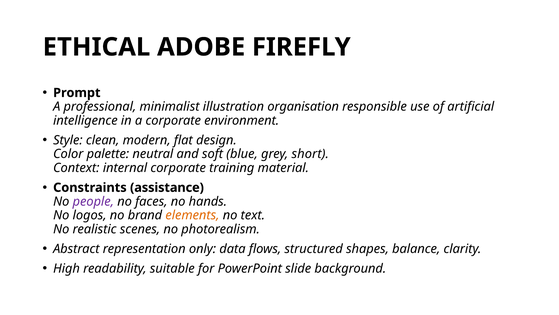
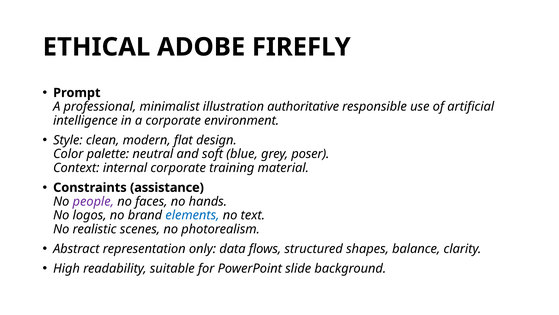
organisation: organisation -> authoritative (303, 106)
short: short -> poser (310, 154)
elements colour: orange -> blue (192, 215)
